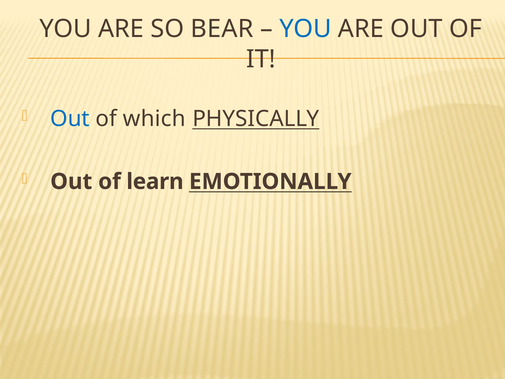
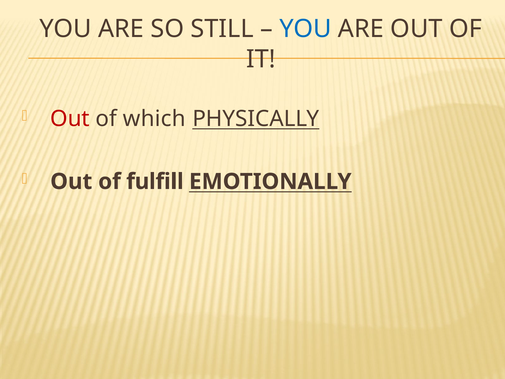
BEAR: BEAR -> STILL (222, 29)
Out colour: blue -> red (70, 119)
learn: learn -> fulfill (155, 181)
